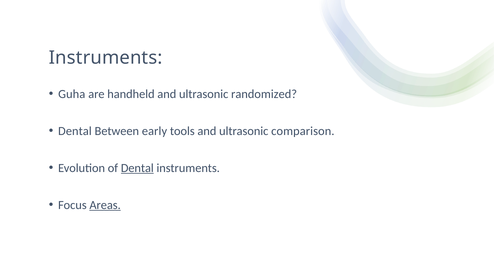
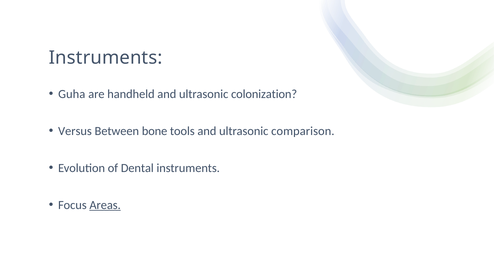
randomized: randomized -> colonization (264, 94)
Dental: Dental -> Versus (75, 131)
early: early -> bone (155, 131)
Dental underline: present -> none (137, 168)
